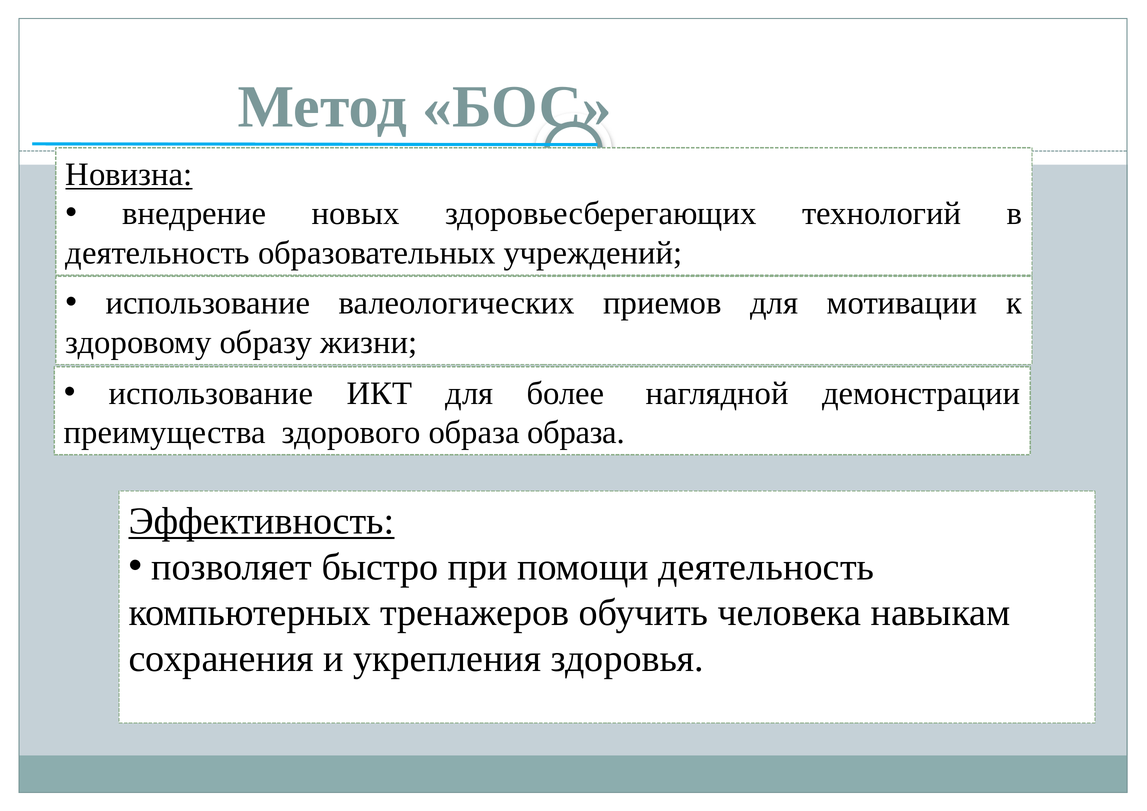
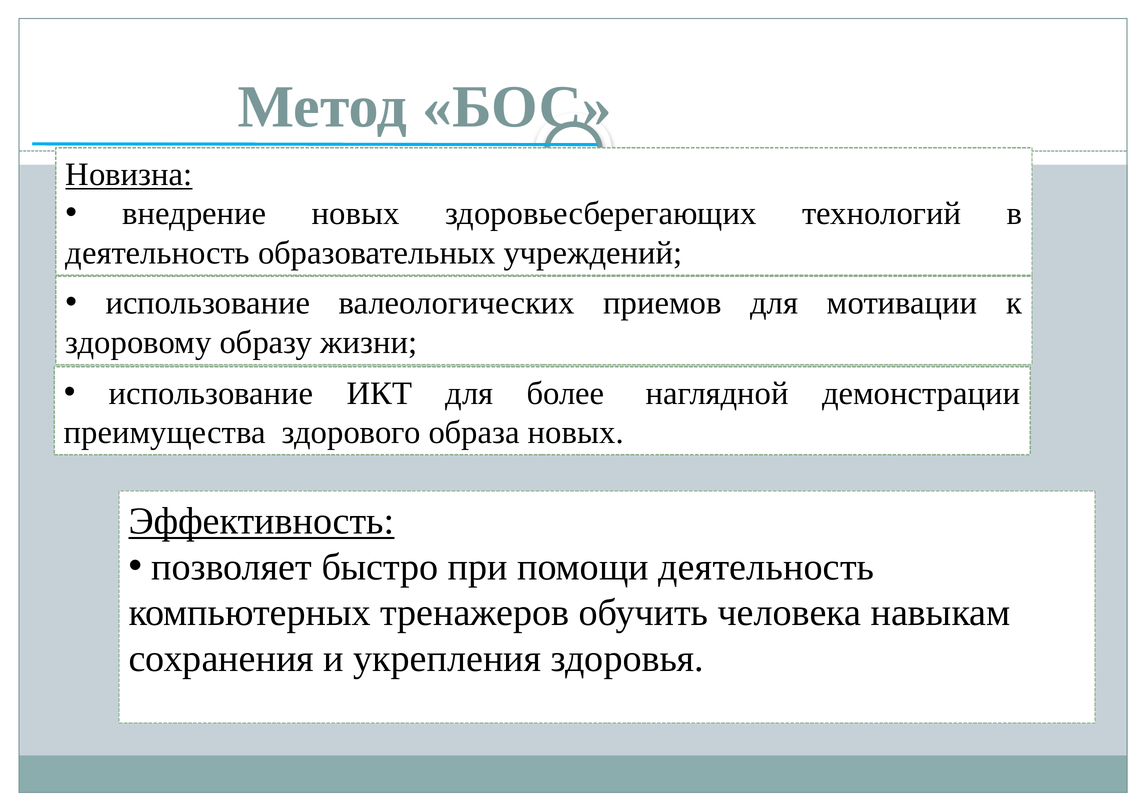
образа образа: образа -> новых (576, 433)
